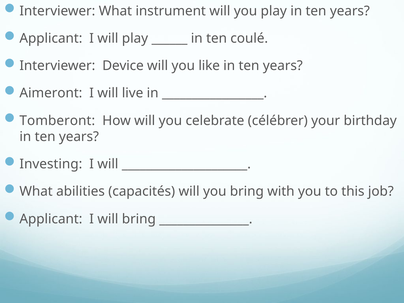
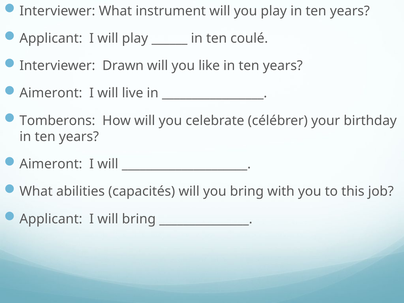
Device: Device -> Drawn (123, 66)
Tomberont: Tomberont -> Tomberons (57, 121)
Investing: Investing -> Aimeront (51, 164)
